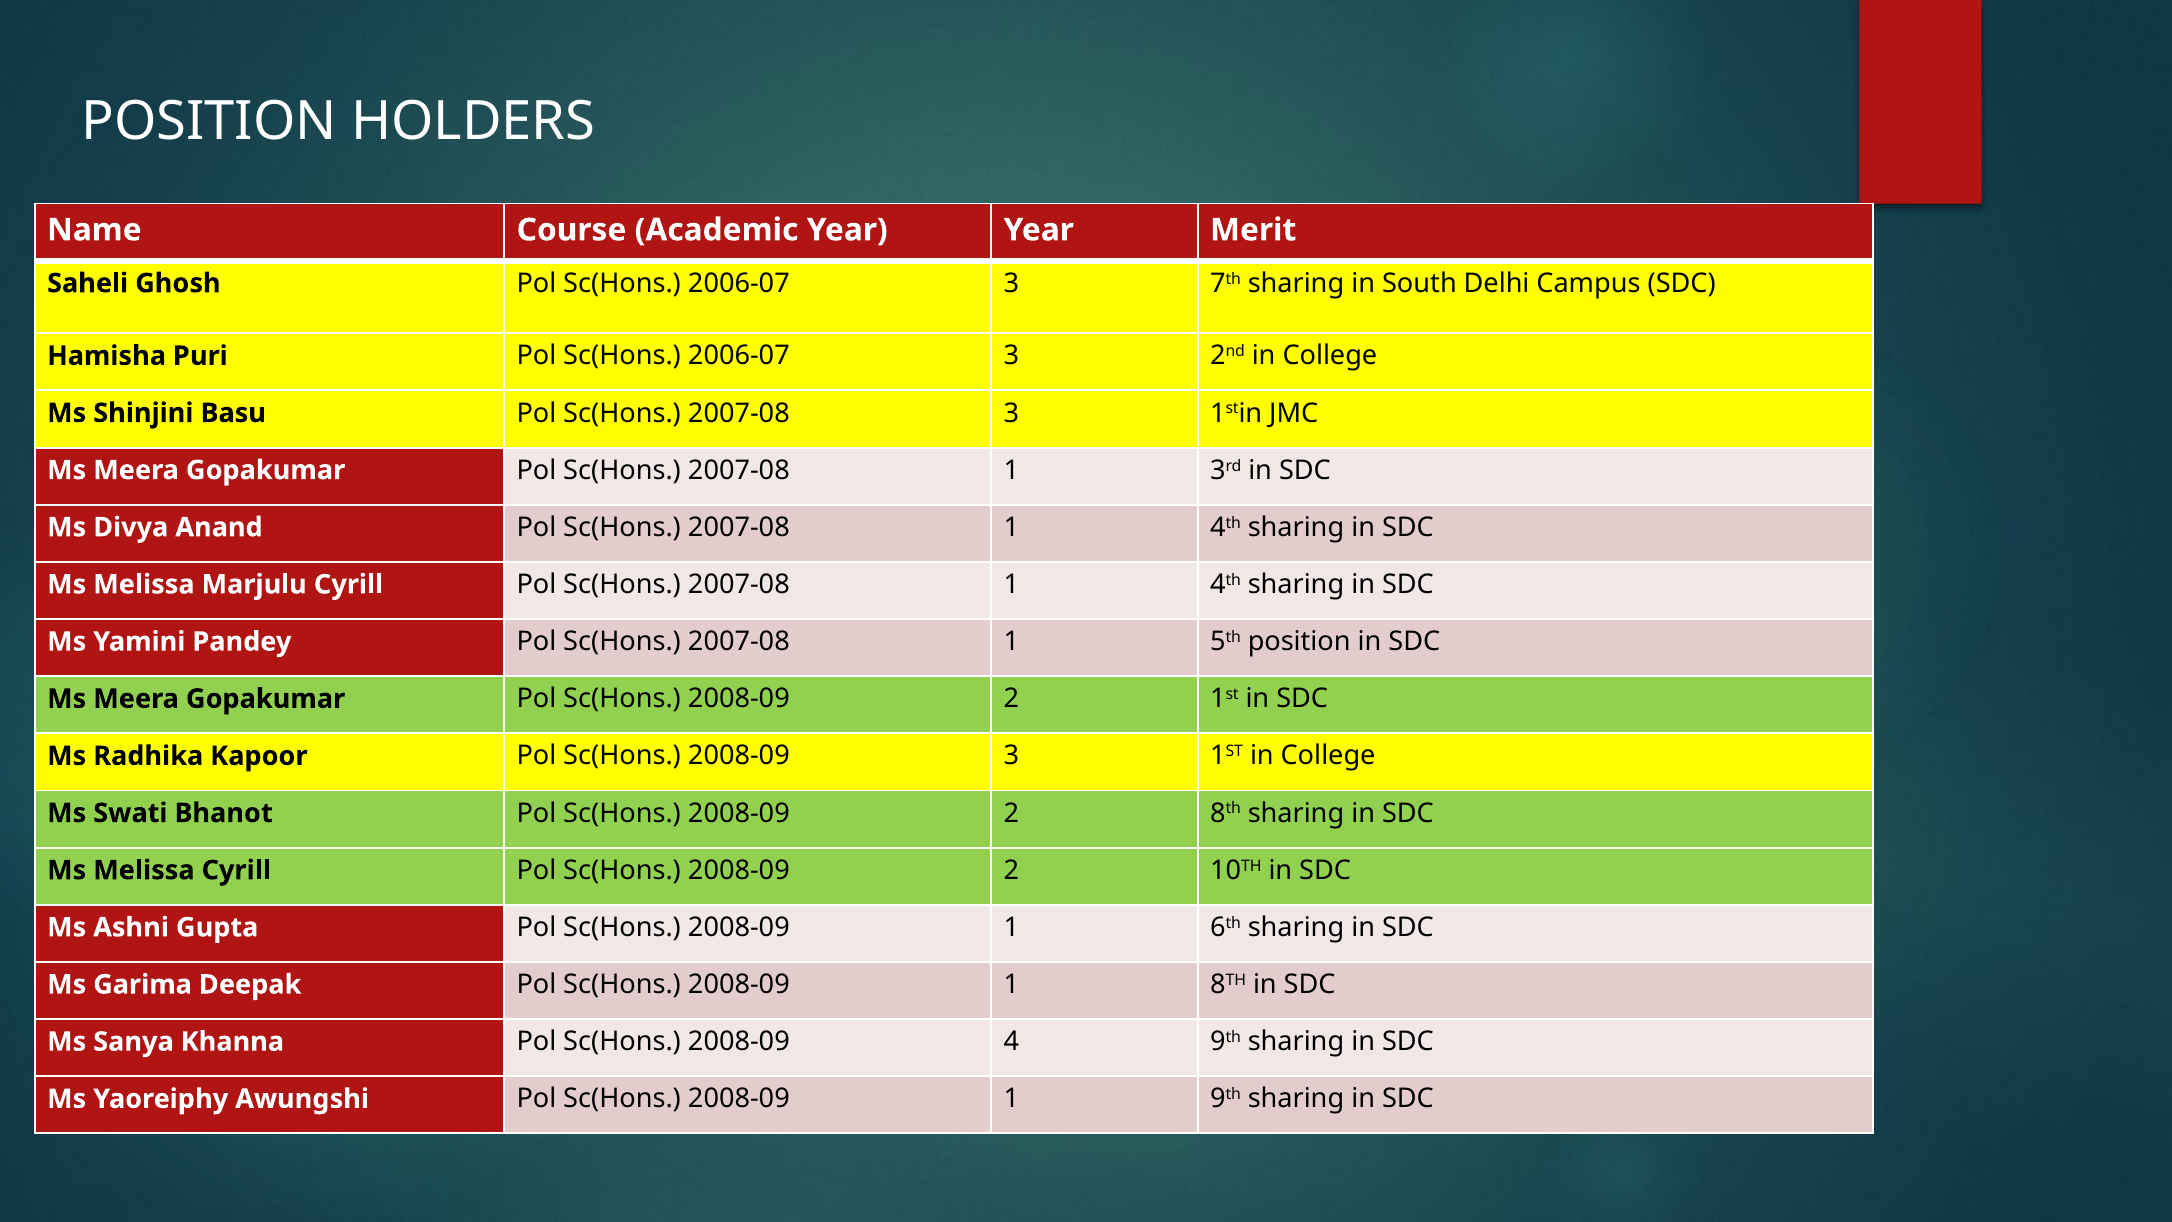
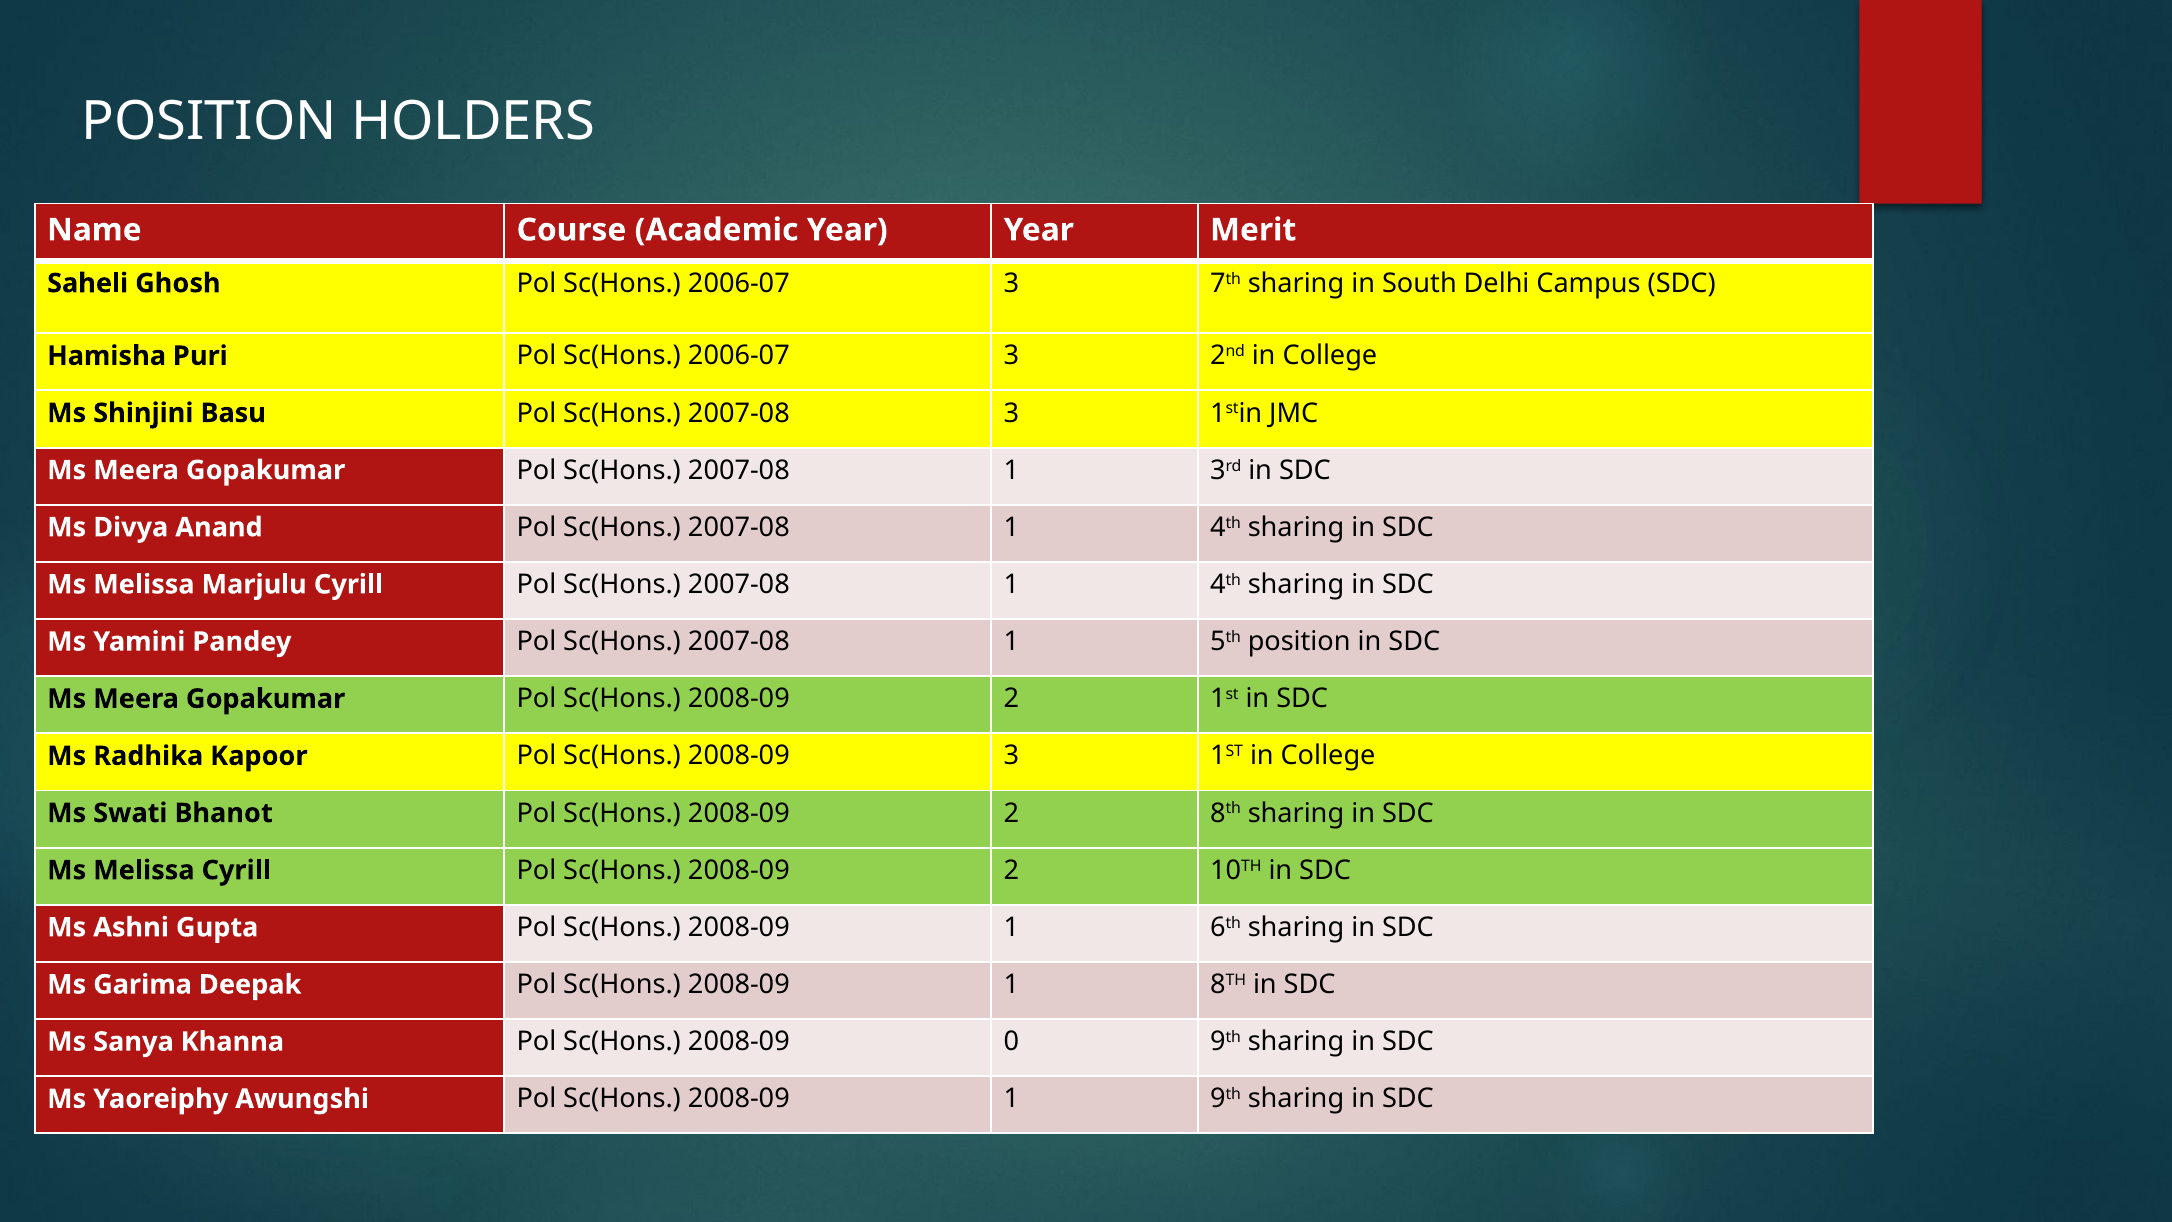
4: 4 -> 0 (1011, 1042)
